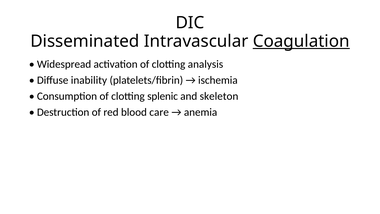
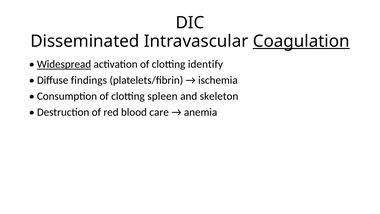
Widespread underline: none -> present (64, 64)
analysis: analysis -> identify (205, 64)
inability: inability -> findings (89, 80)
splenic: splenic -> spleen (162, 96)
